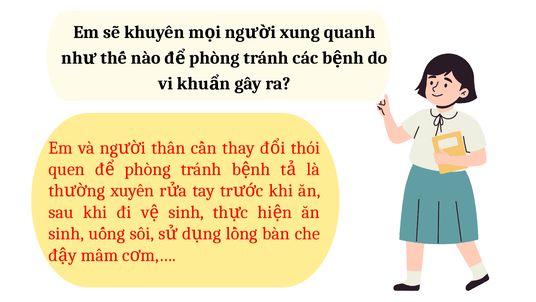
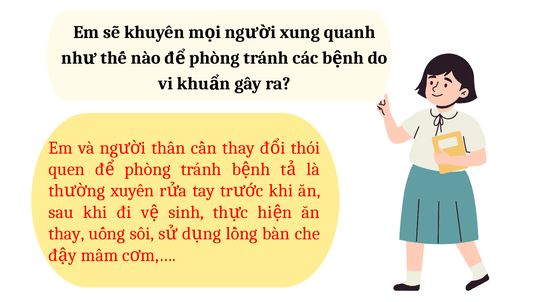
sinh: sinh -> thay (66, 233)
